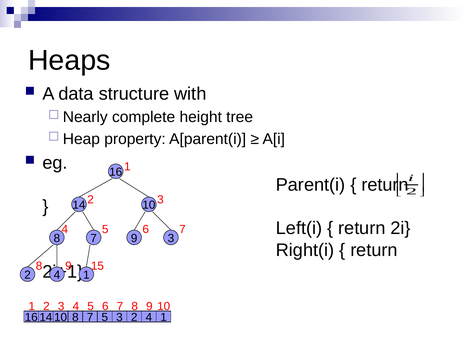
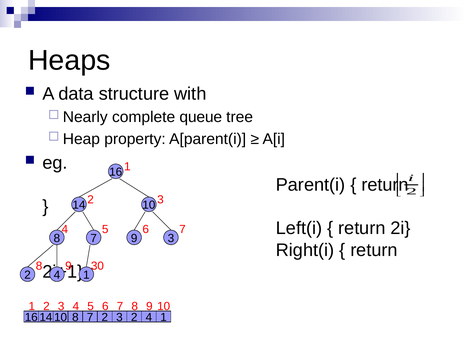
height: height -> queue (201, 117)
15: 15 -> 30 (97, 266)
7 5: 5 -> 2 (105, 317)
